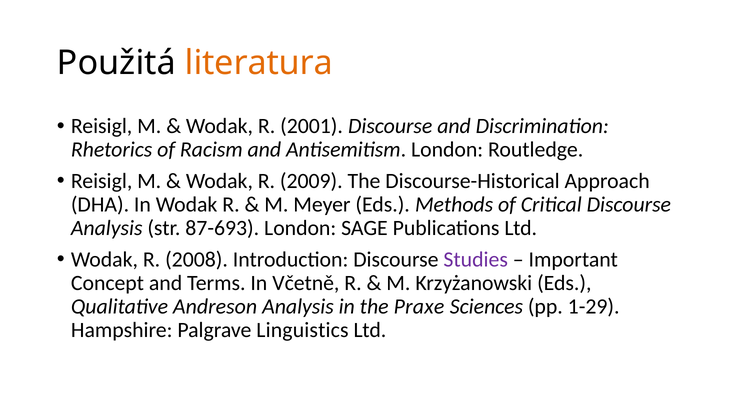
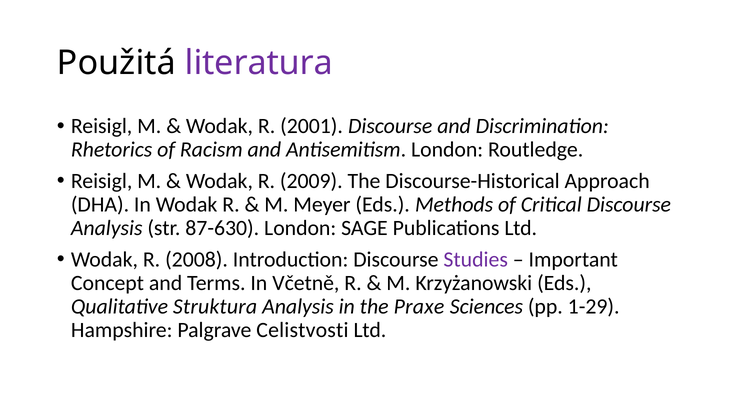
literatura colour: orange -> purple (259, 63)
87-693: 87-693 -> 87-630 (222, 228)
Andreson: Andreson -> Struktura (215, 307)
Linguistics: Linguistics -> Celistvosti (302, 330)
